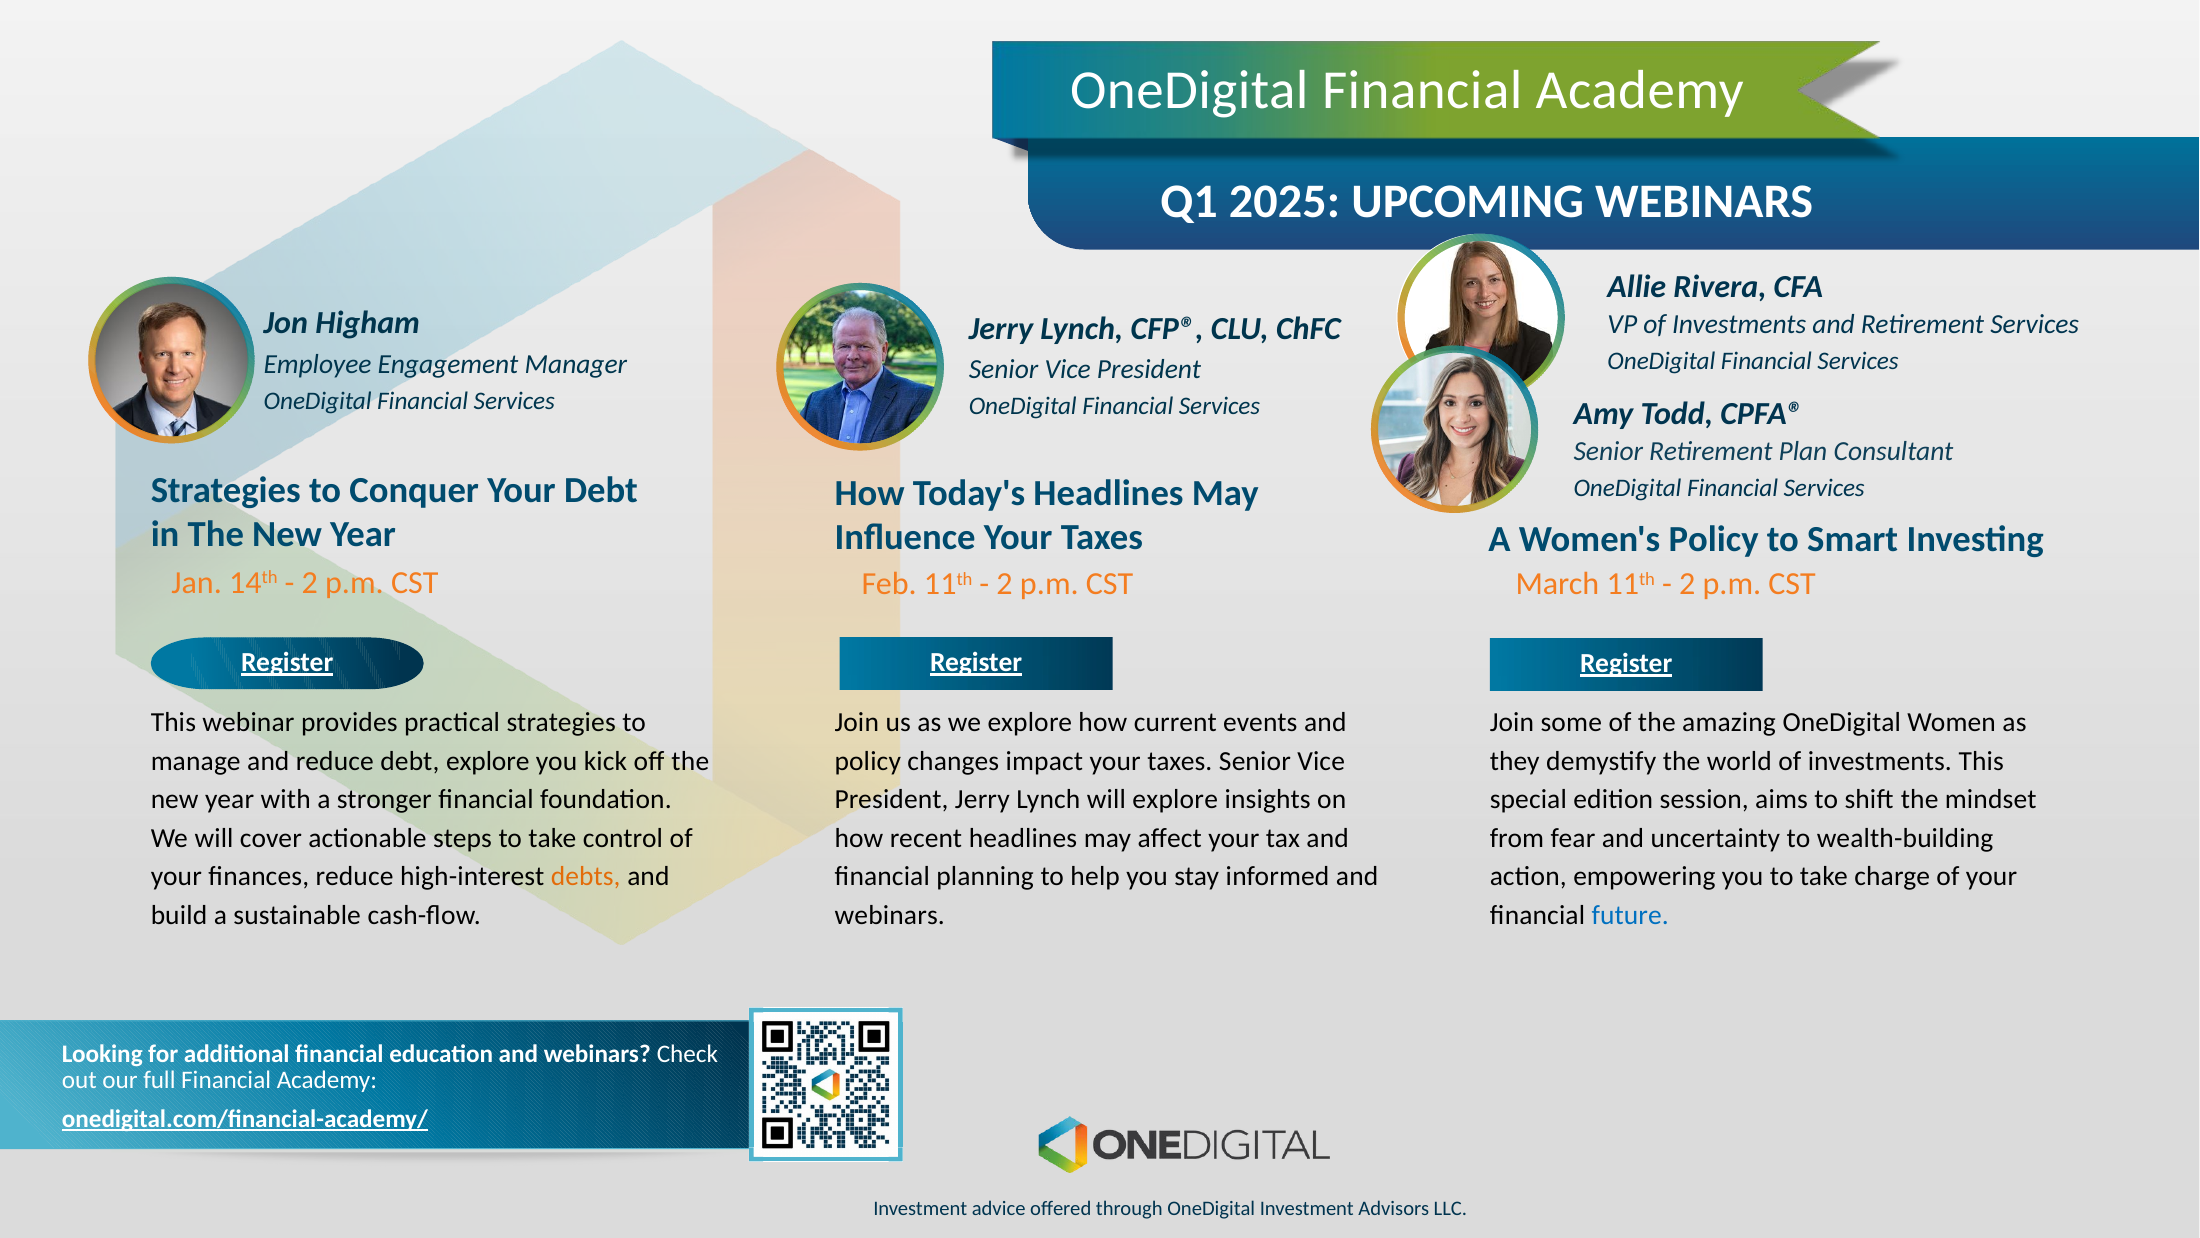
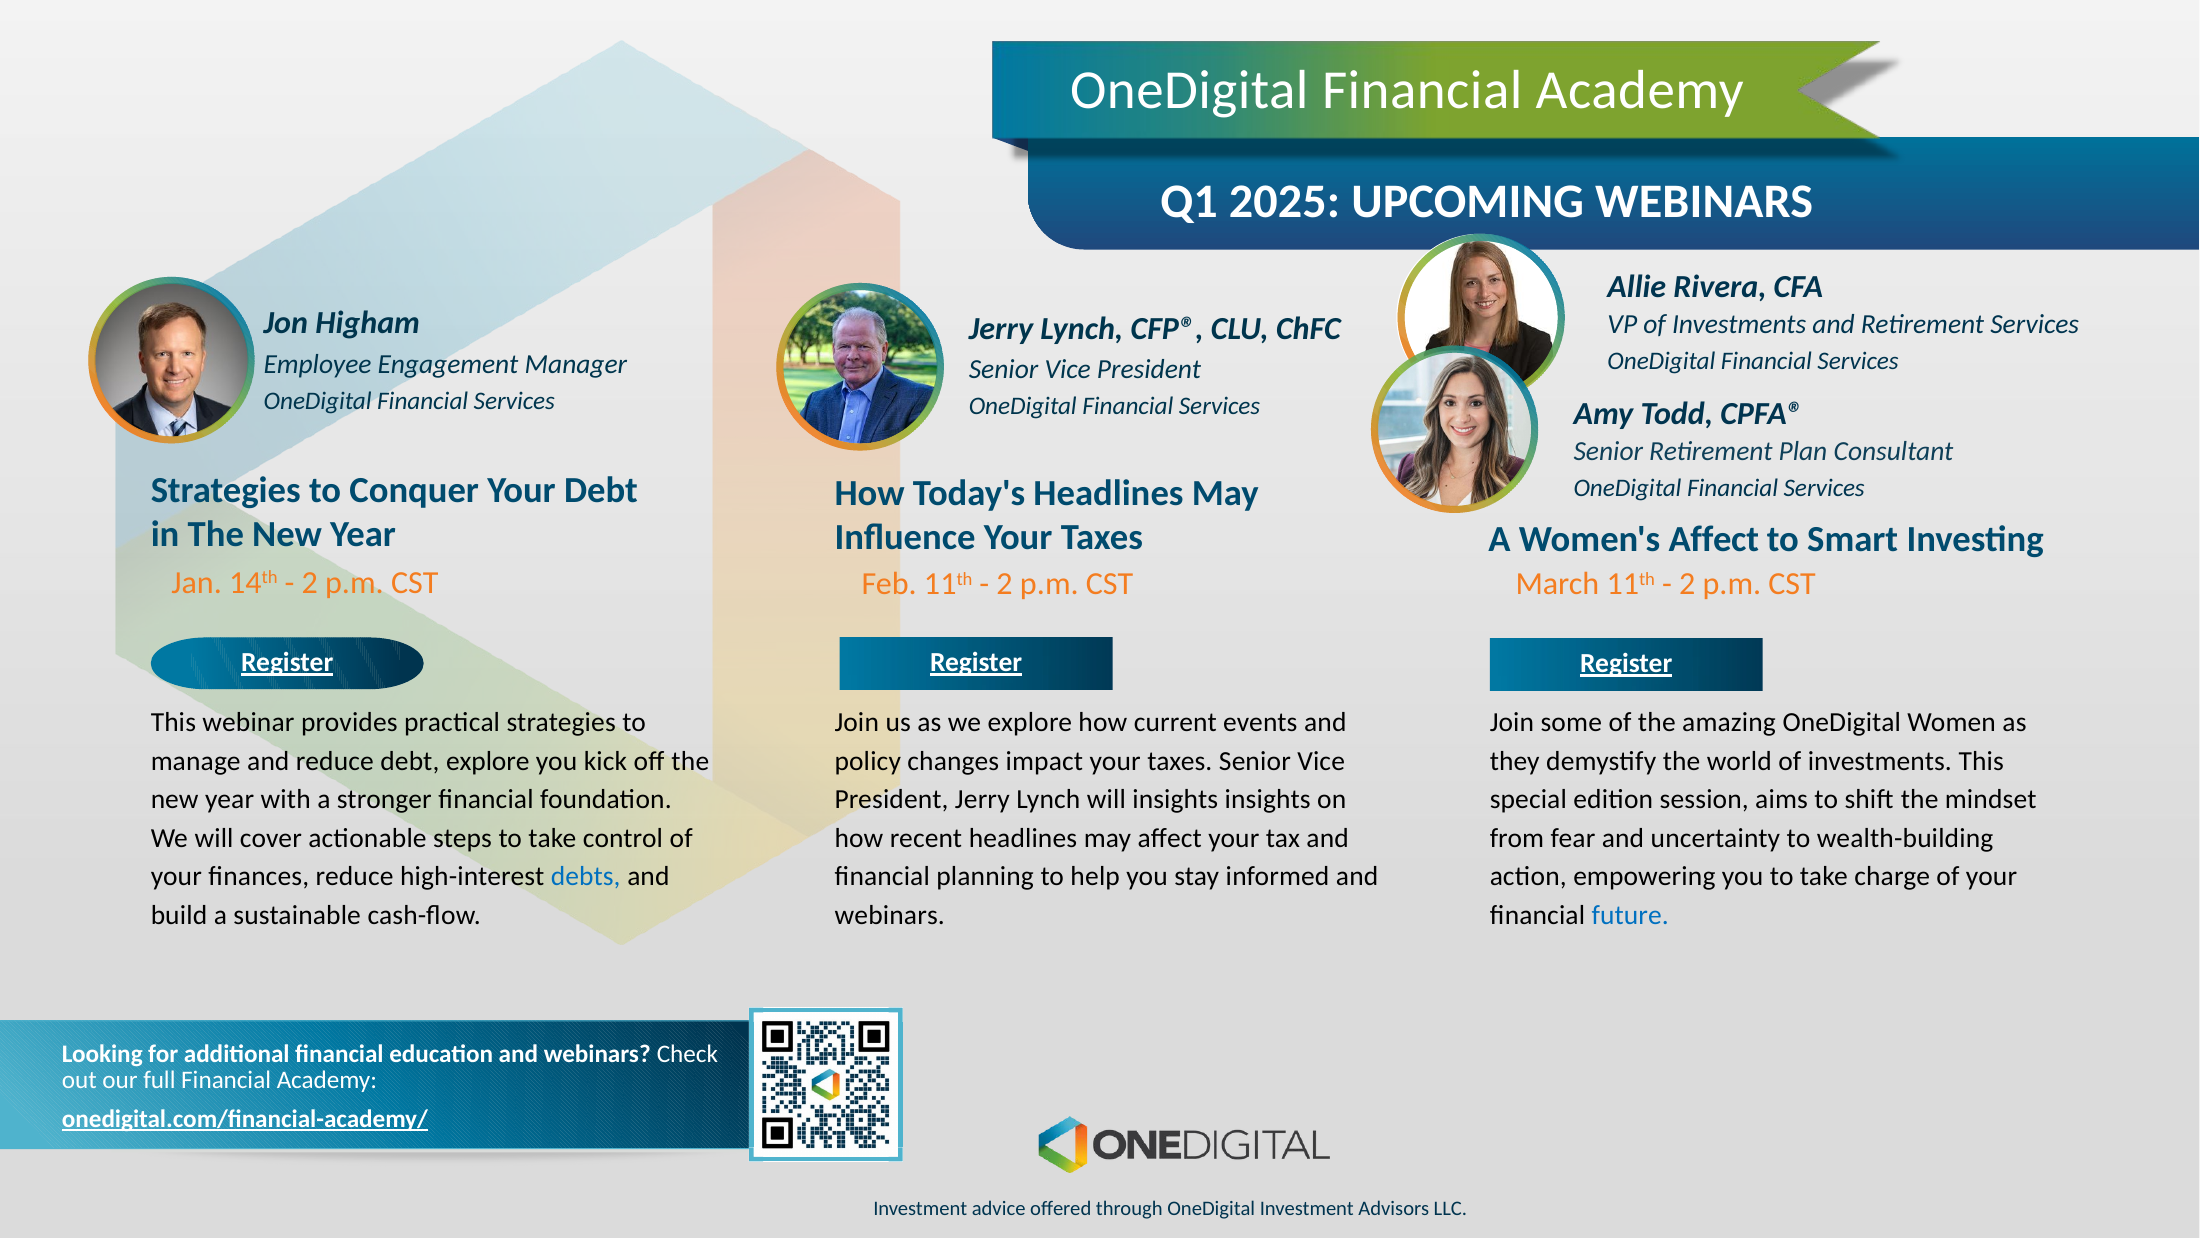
Women's Policy: Policy -> Affect (1714, 539)
will explore: explore -> insights (1175, 799)
debts colour: orange -> blue (586, 876)
